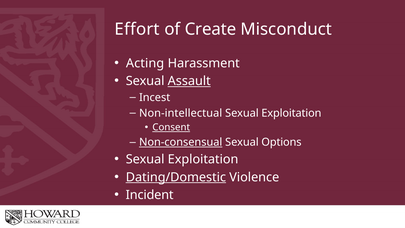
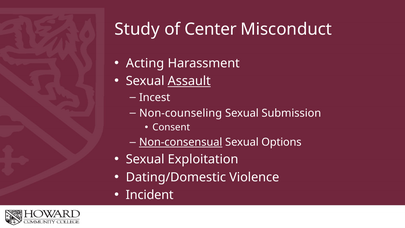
Effort: Effort -> Study (137, 29)
Create: Create -> Center (211, 29)
Non-intellectual: Non-intellectual -> Non-counseling (181, 113)
Exploitation: Exploitation -> Submission (291, 113)
Consent underline: present -> none (171, 127)
Dating/Domestic underline: present -> none (176, 177)
